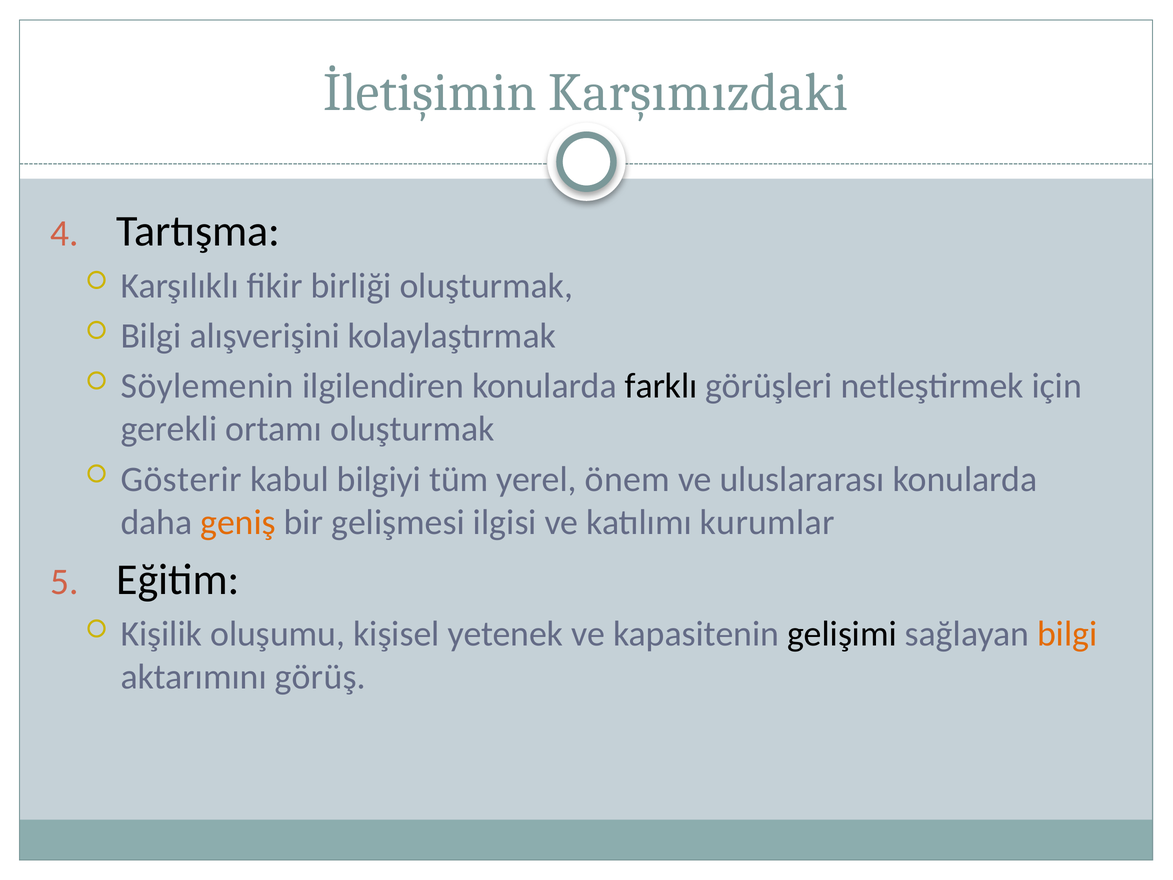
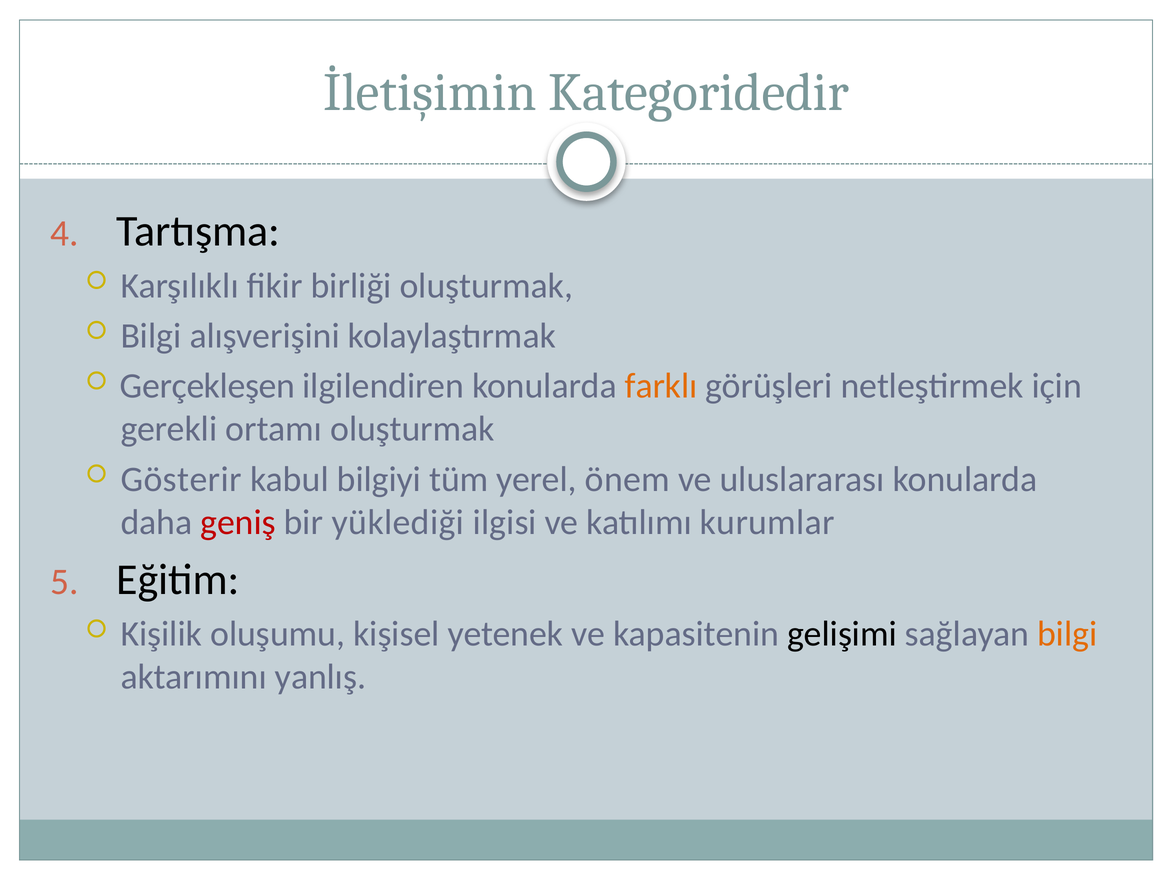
Karşımızdaki: Karşımızdaki -> Kategoridedir (699, 92)
Söylemenin: Söylemenin -> Gerçekleşen (208, 386)
farklı colour: black -> orange (661, 386)
geniş colour: orange -> red (238, 522)
gelişmesi: gelişmesi -> yüklediği (398, 522)
görüş: görüş -> yanlış (320, 677)
